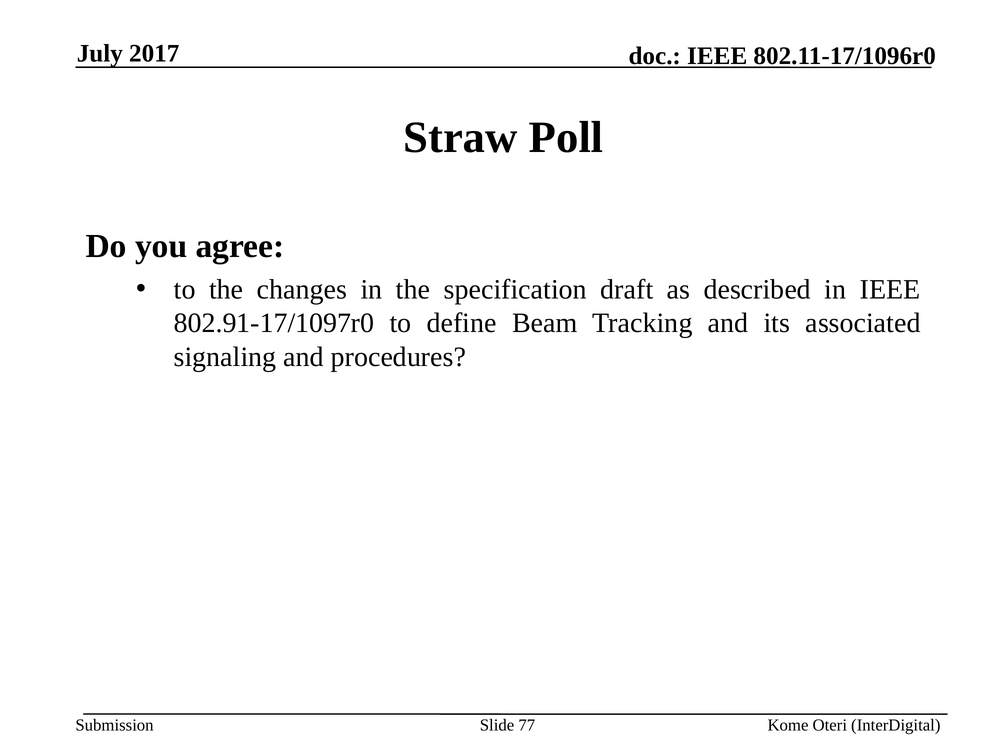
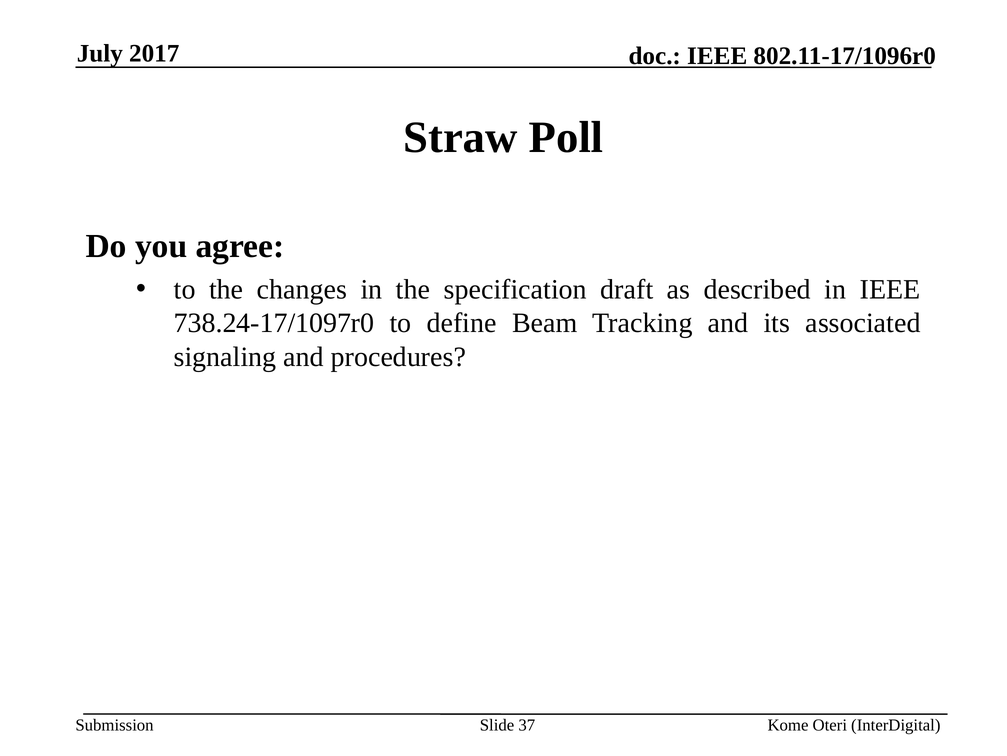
802.91-17/1097r0: 802.91-17/1097r0 -> 738.24-17/1097r0 (274, 323)
77: 77 -> 37 (527, 724)
